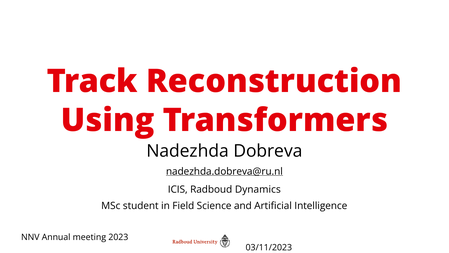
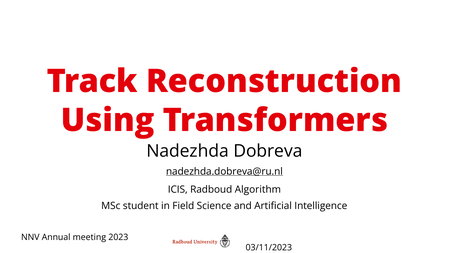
Dynamics: Dynamics -> Algorithm (258, 189)
